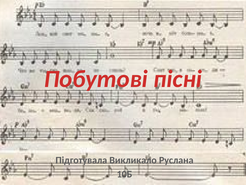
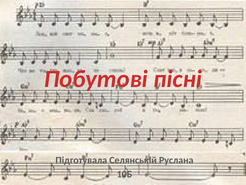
Викликало: Викликало -> Селянській (133, 160)
